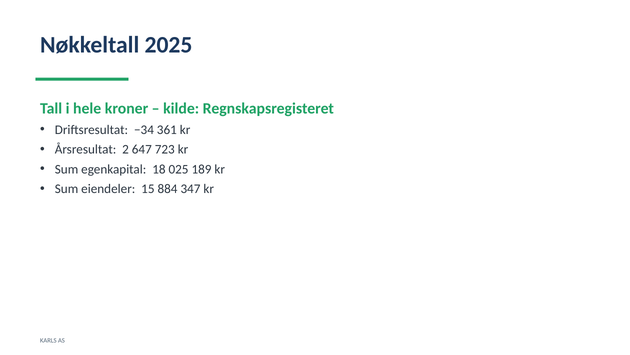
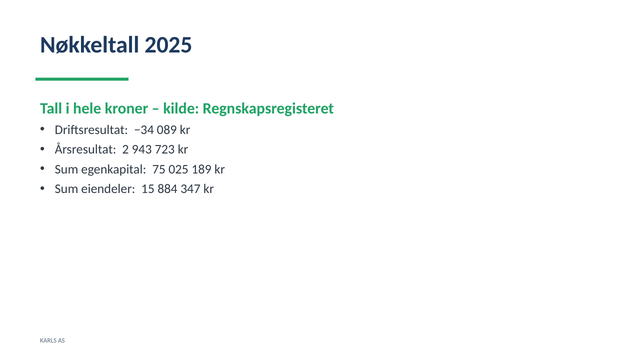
361: 361 -> 089 (167, 130)
647: 647 -> 943 (142, 149)
18: 18 -> 75 (159, 169)
